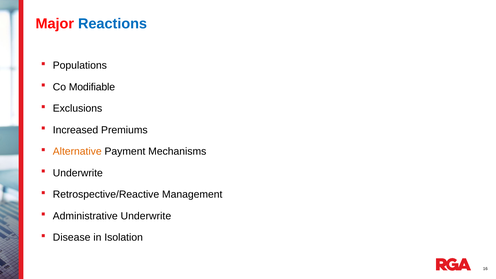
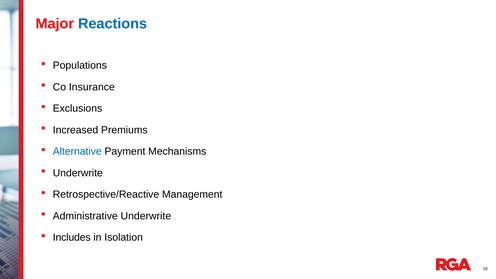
Modifiable: Modifiable -> Insurance (92, 87)
Alternative colour: orange -> blue (77, 151)
Disease: Disease -> Includes (72, 237)
